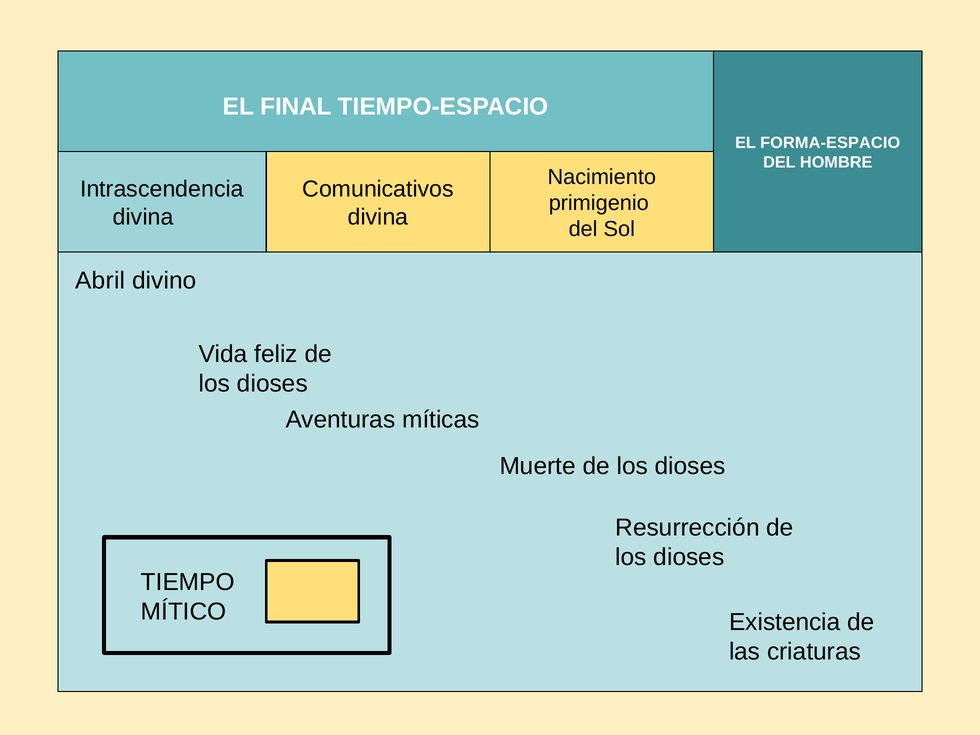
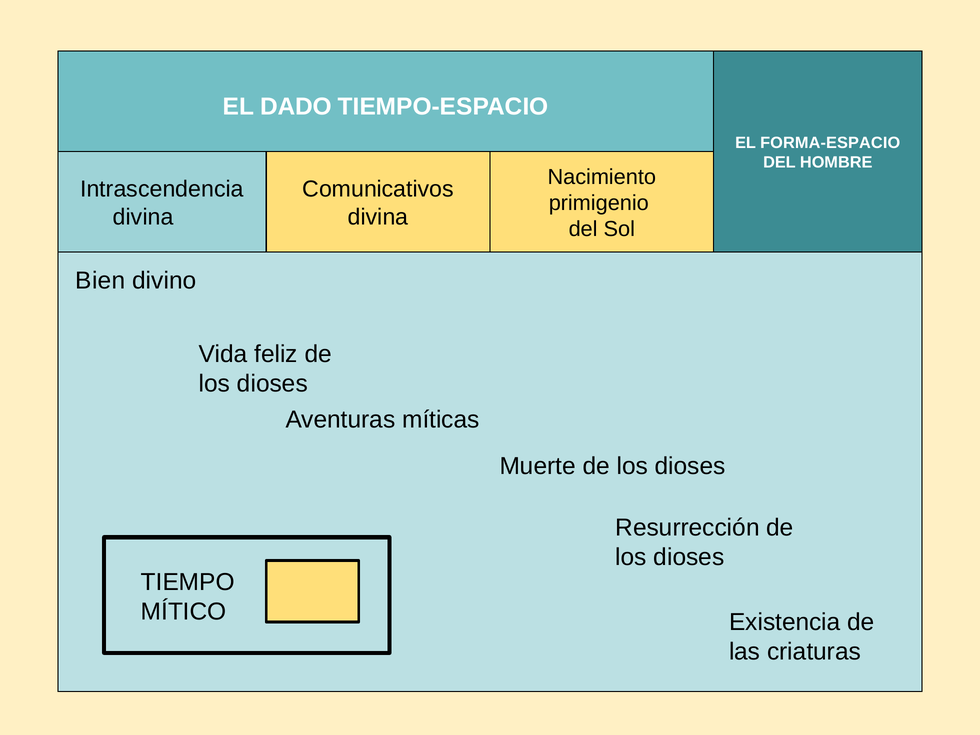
FINAL: FINAL -> DADO (296, 107)
Abril: Abril -> Bien (100, 281)
